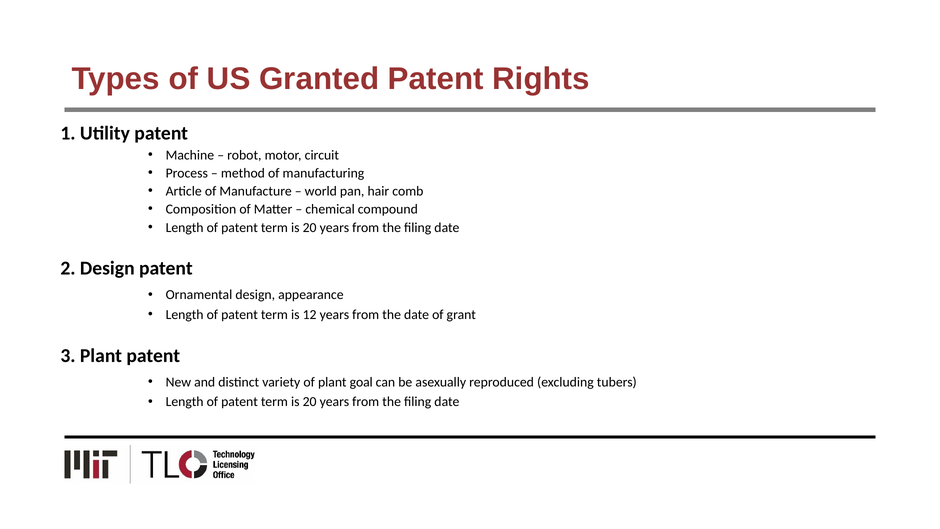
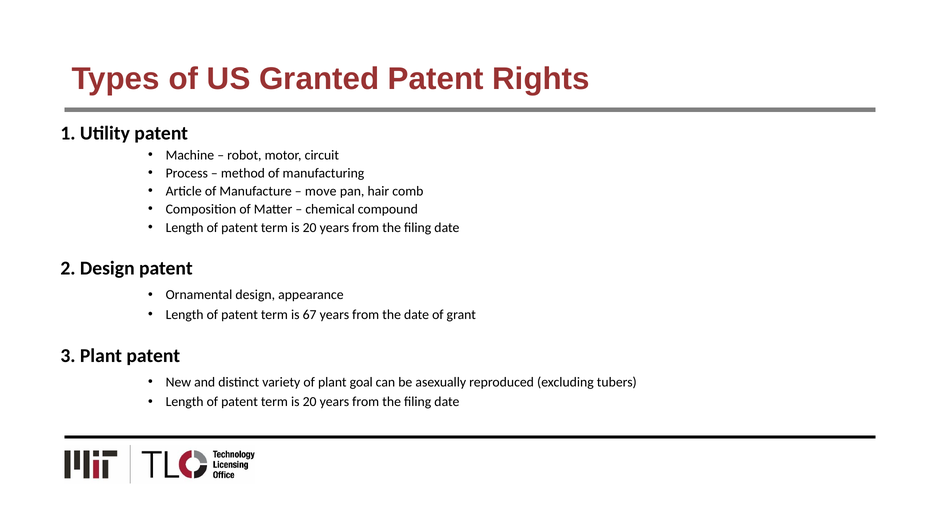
world: world -> move (321, 191)
12: 12 -> 67 (310, 314)
